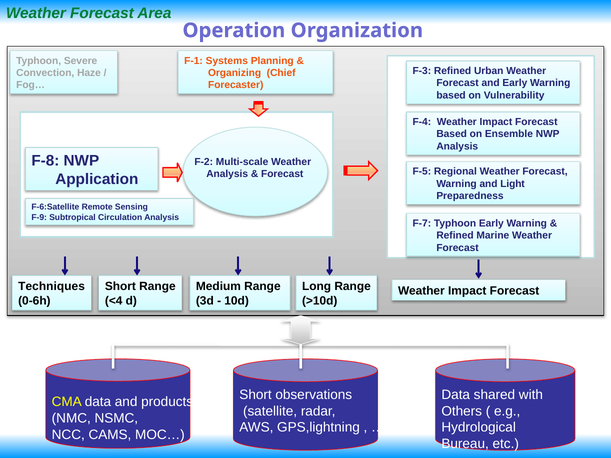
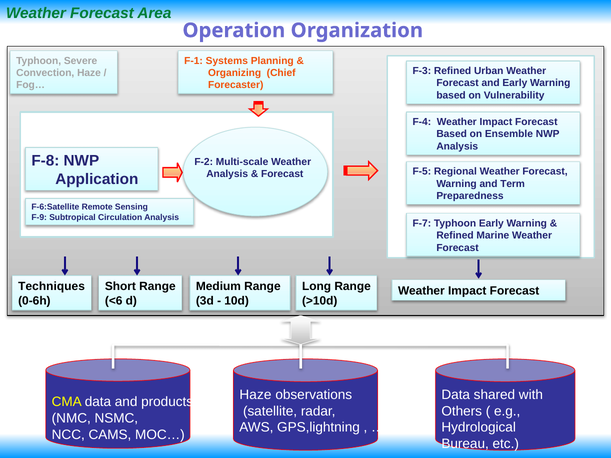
Light: Light -> Term (513, 184)
<4: <4 -> <6 (114, 301)
Short: Short -> Haze (255, 395)
